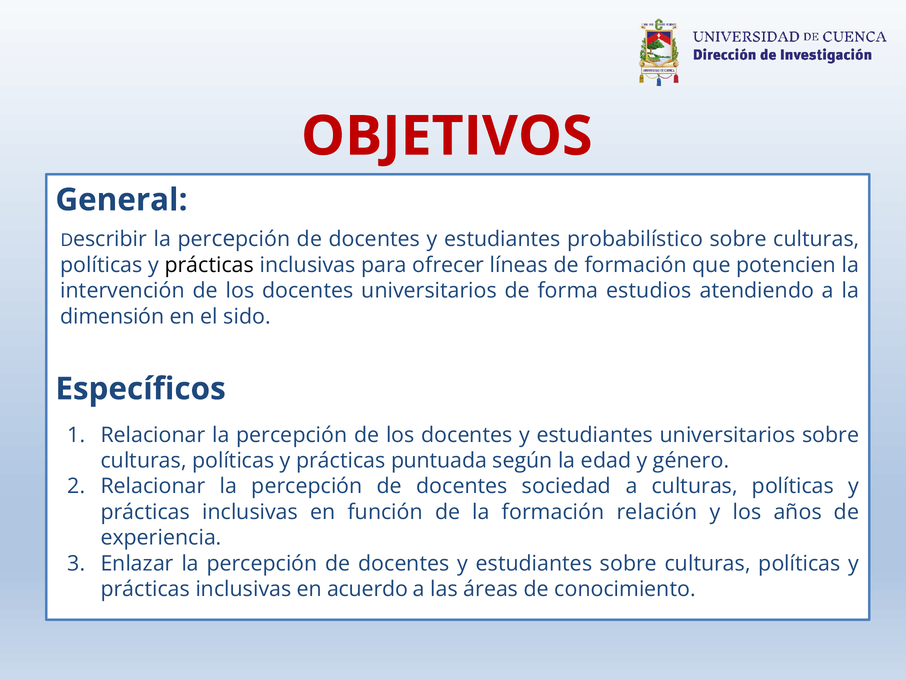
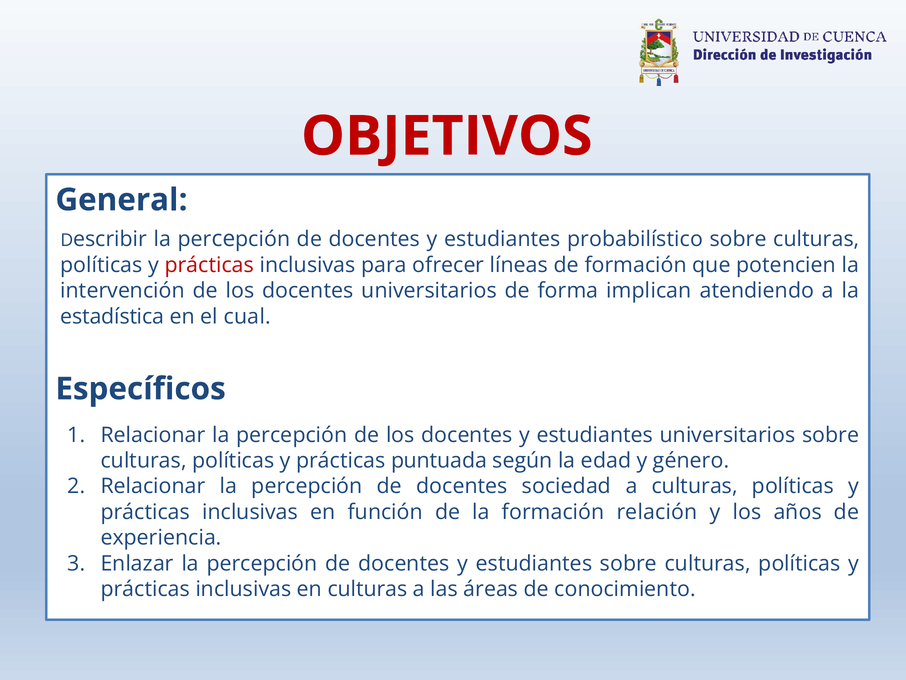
prácticas colour: black -> red (209, 265)
estudios: estudios -> implican (649, 291)
dimensión: dimensión -> estadística (112, 316)
sido: sido -> cual (247, 316)
en acuerdo: acuerdo -> culturas (368, 589)
